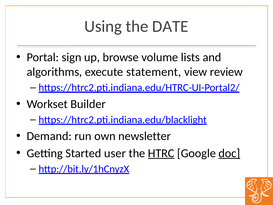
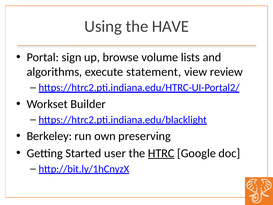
DATE: DATE -> HAVE (170, 26)
Demand: Demand -> Berkeley (49, 136)
newsletter: newsletter -> preserving (145, 136)
doc underline: present -> none (229, 153)
